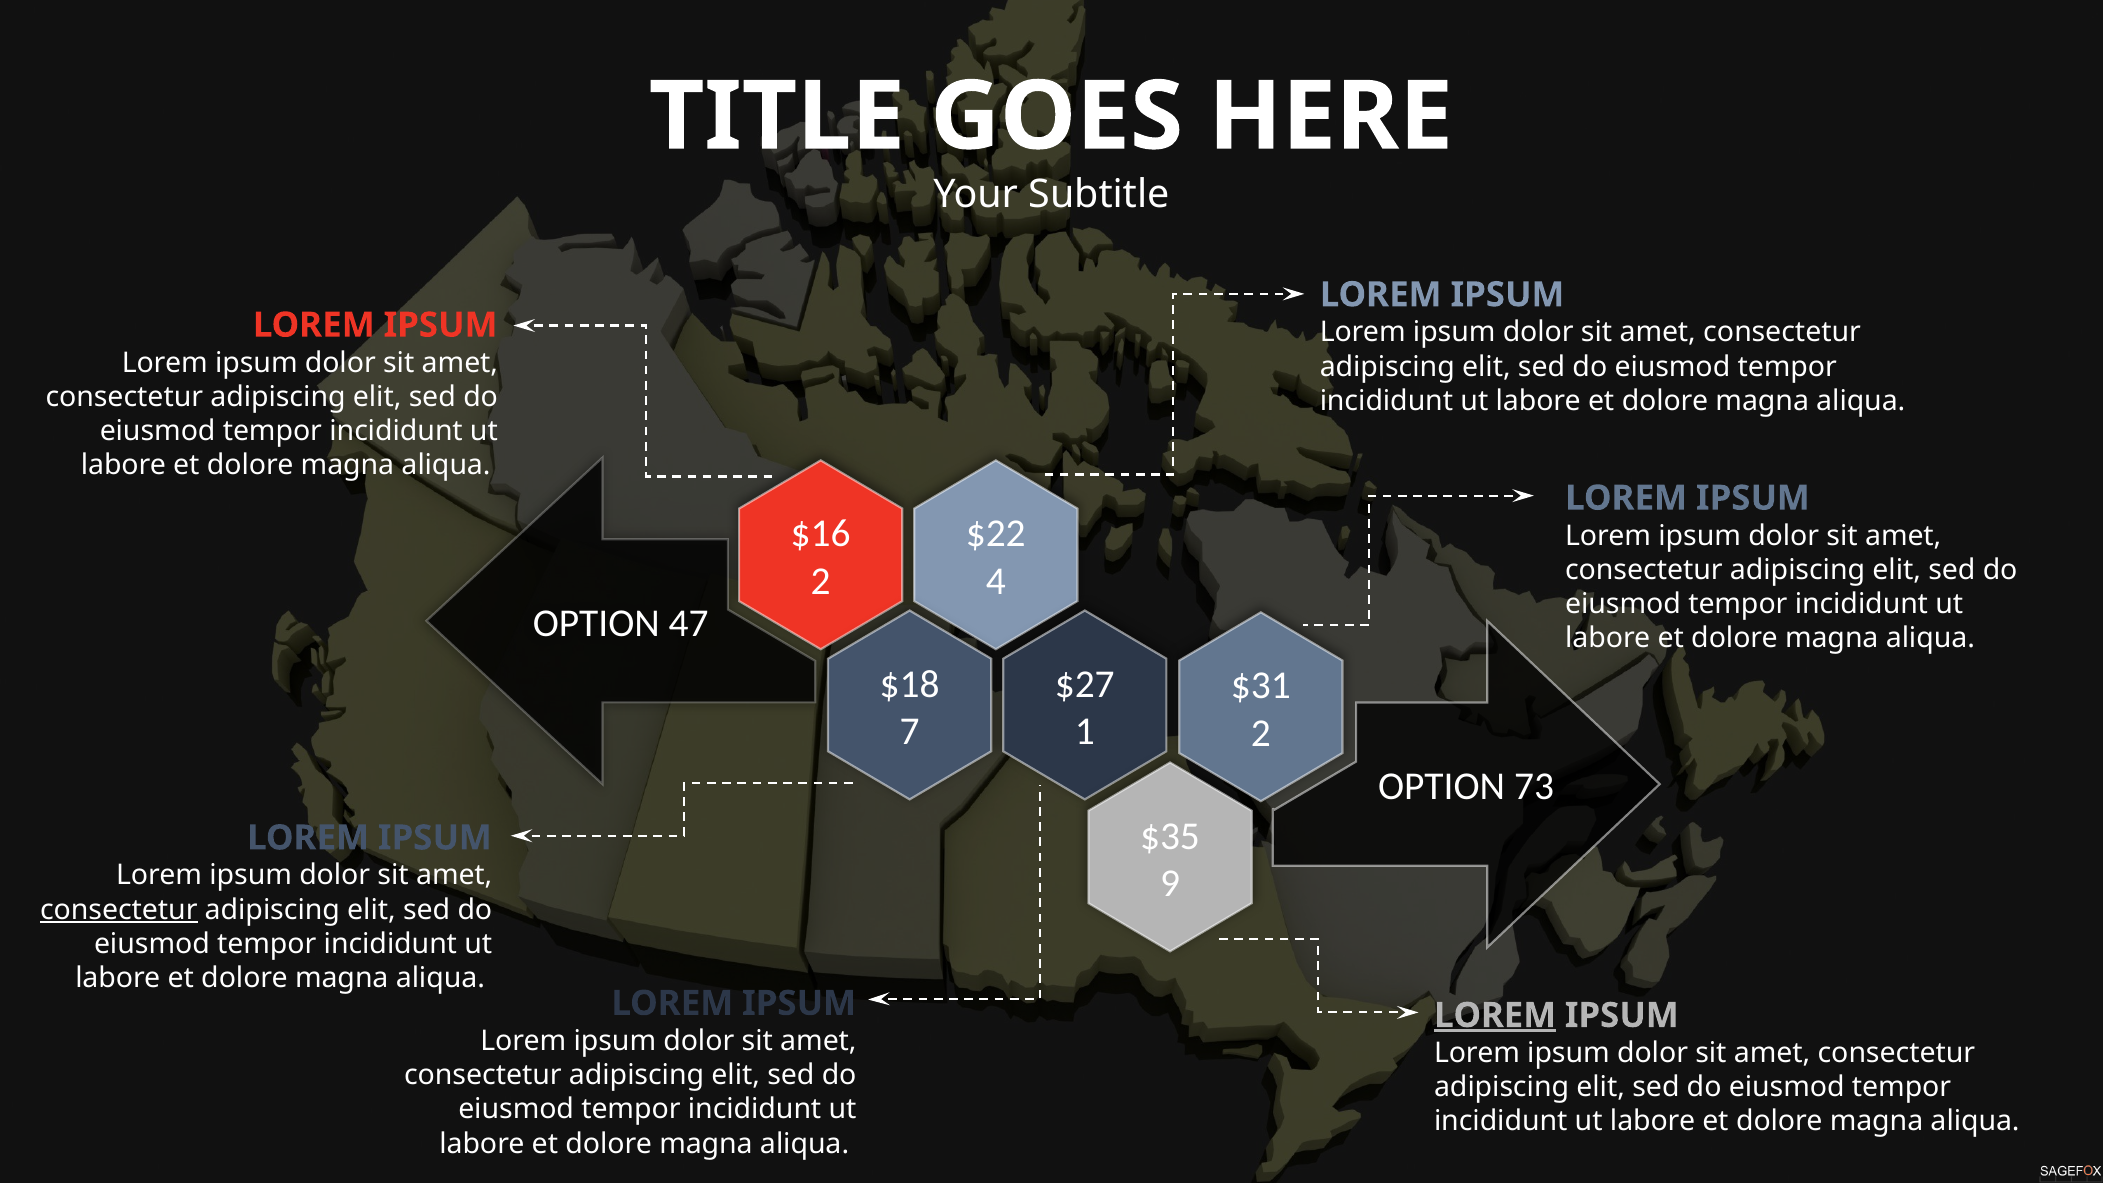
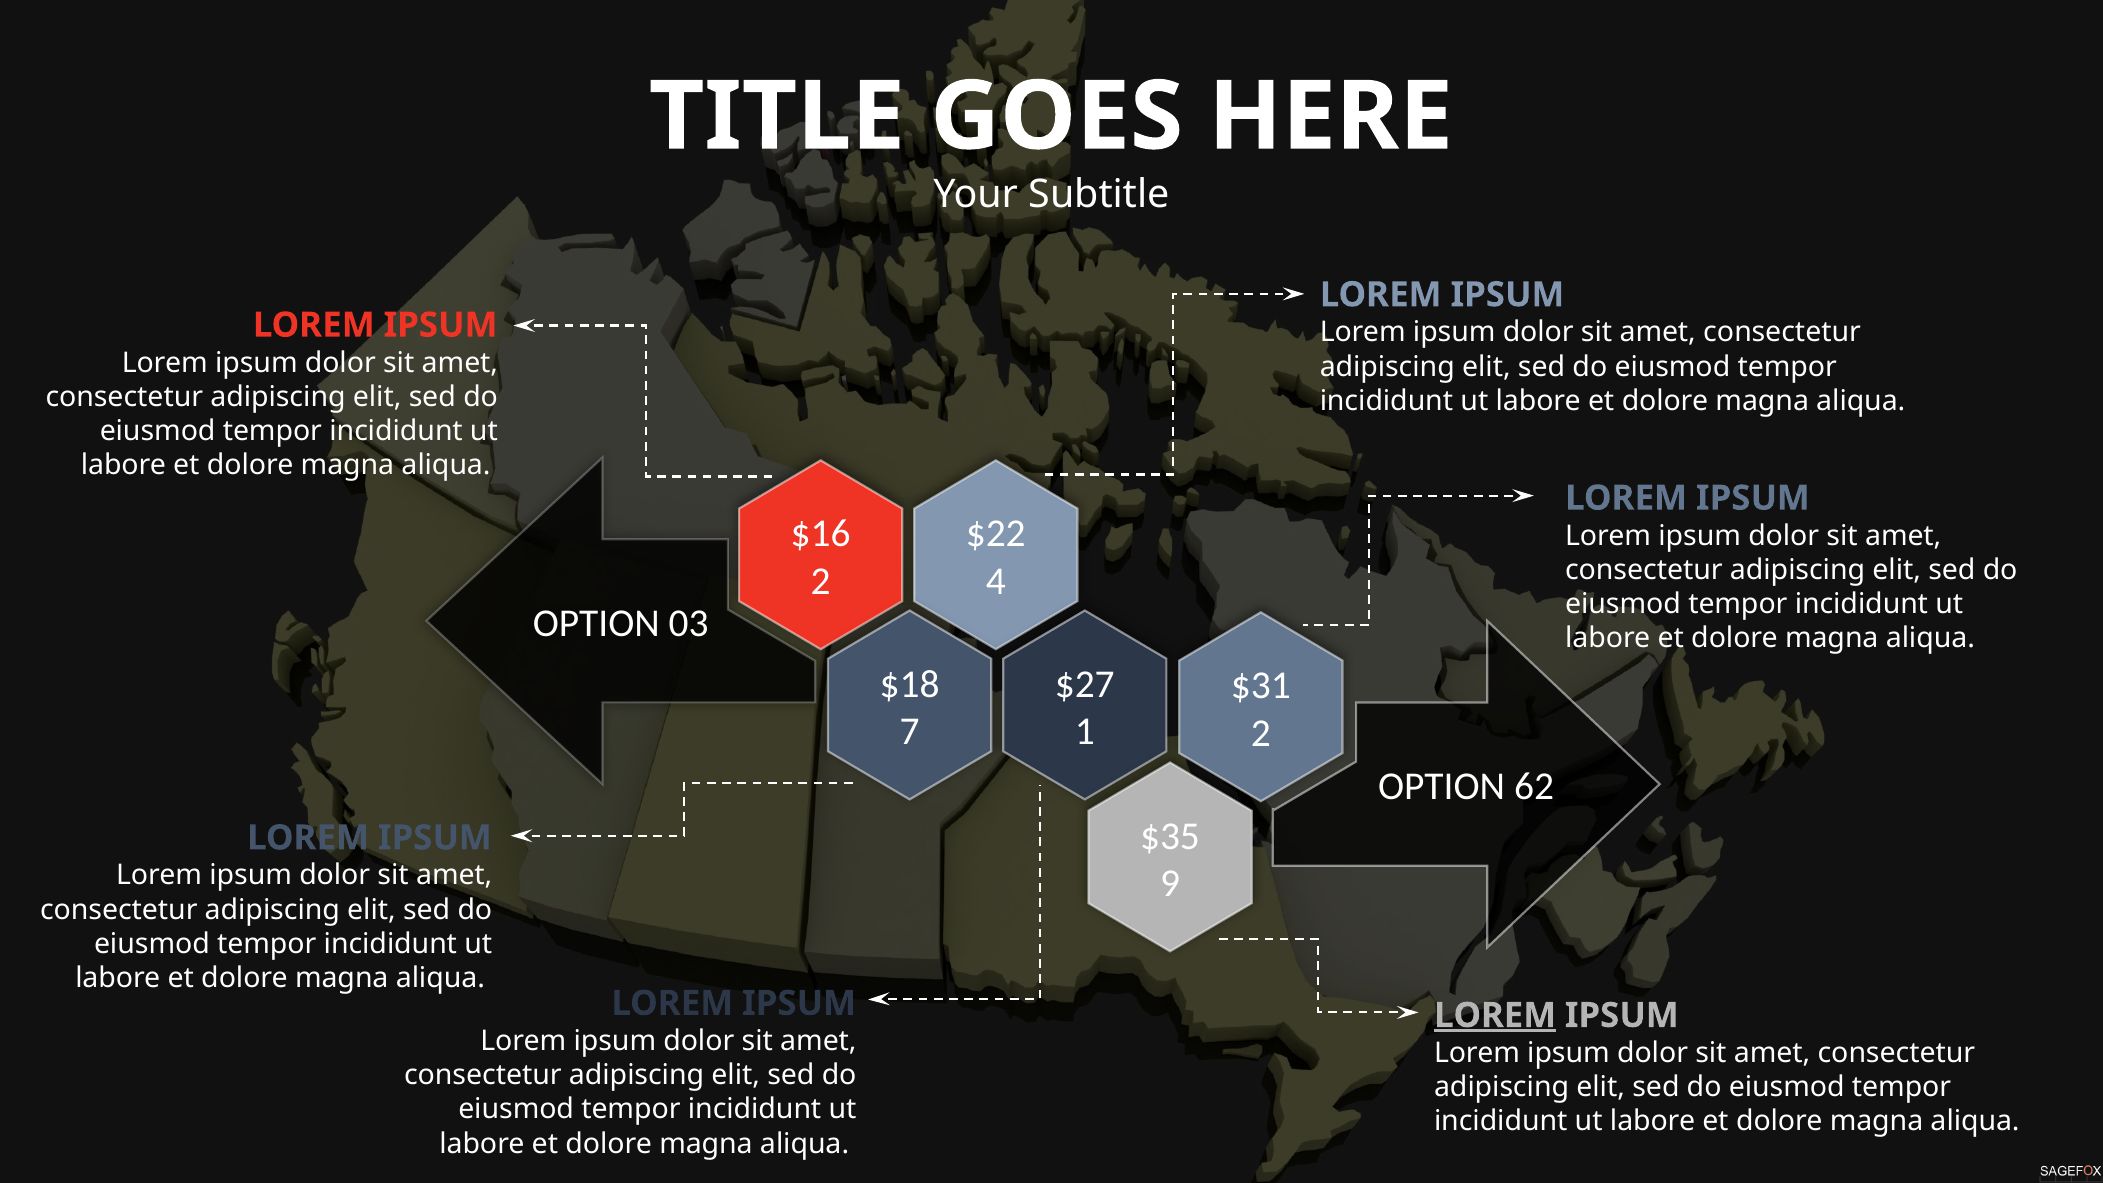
47: 47 -> 03 (689, 624)
73: 73 -> 62 (1534, 787)
consectetur underline: present -> none (119, 910)
